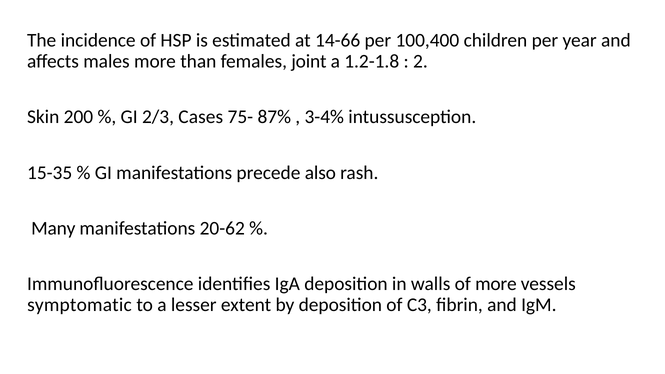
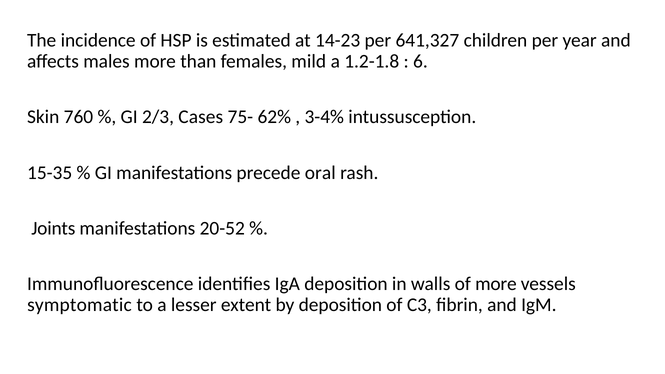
14-66: 14-66 -> 14-23 (338, 40)
100,400: 100,400 -> 641,327 (427, 40)
joint: joint -> mild (309, 61)
2: 2 -> 6 (420, 61)
200: 200 -> 760 (78, 117)
87%: 87% -> 62% (274, 117)
also: also -> oral (320, 173)
Many: Many -> Joints (53, 228)
20-62: 20-62 -> 20-52 (222, 228)
